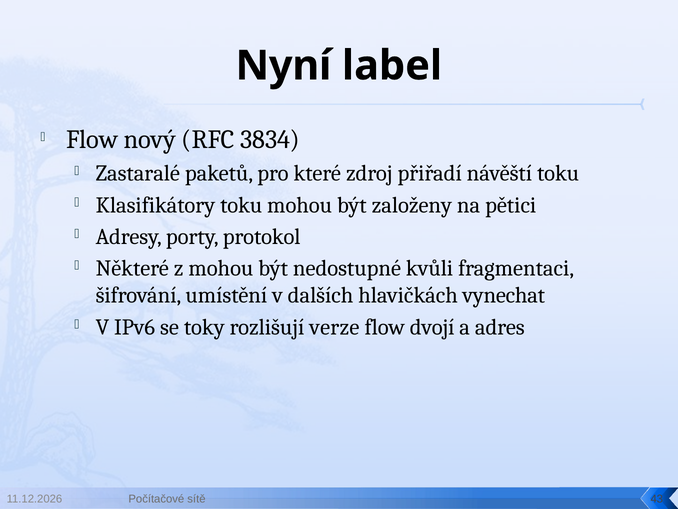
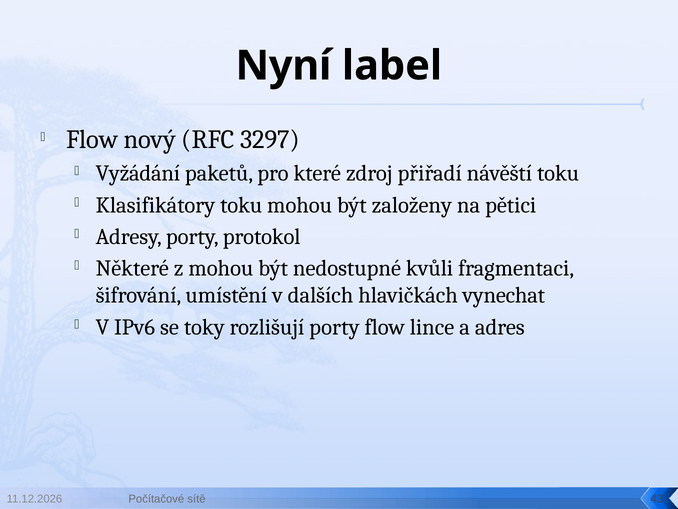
3834: 3834 -> 3297 (270, 140)
Zastaralé: Zastaralé -> Vyžádání (138, 173)
rozlišují verze: verze -> porty (334, 327)
dvojí: dvojí -> lince (432, 327)
